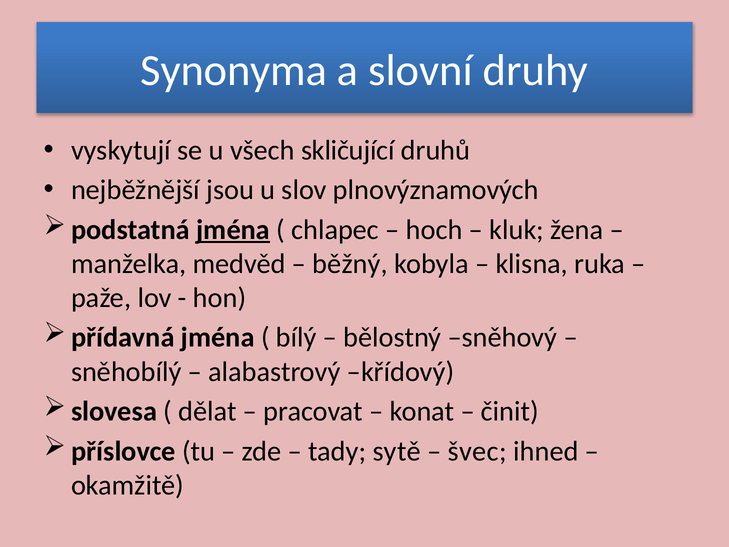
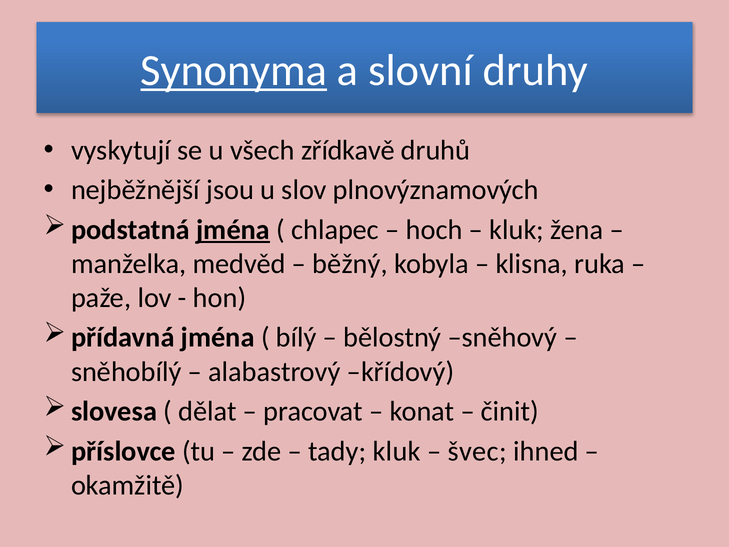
Synonyma underline: none -> present (234, 71)
skličující: skličující -> zřídkavě (348, 150)
tady sytě: sytě -> kluk (397, 451)
